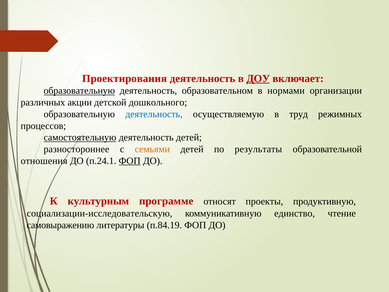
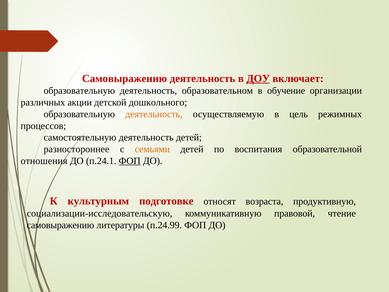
Проектирования: Проектирования -> Самовыражению (125, 78)
образовательную underline: present -> none (79, 91)
нормами: нормами -> обучение (286, 91)
деятельность colour: blue -> orange (154, 114)
труд: труд -> цель (299, 114)
самостоятельную underline: present -> none (80, 137)
результаты: результаты -> воспитания (258, 149)
программе: программе -> подготовке (166, 201)
проекты: проекты -> возраста (264, 201)
единство: единство -> правовой (295, 213)
п.84.19: п.84.19 -> п.24.99 (164, 225)
